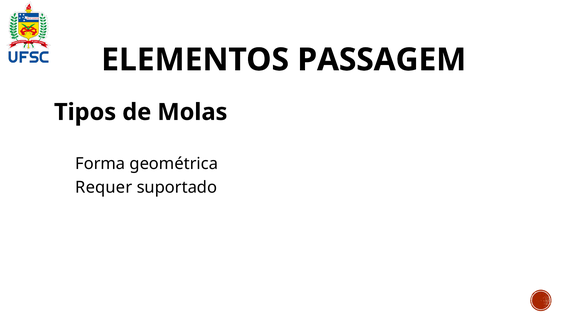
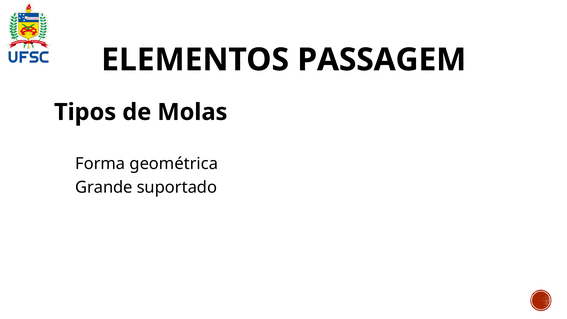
Requer: Requer -> Grande (104, 187)
